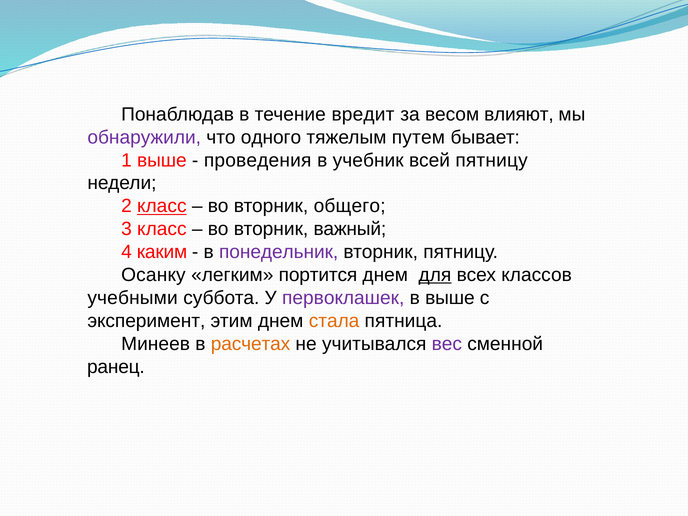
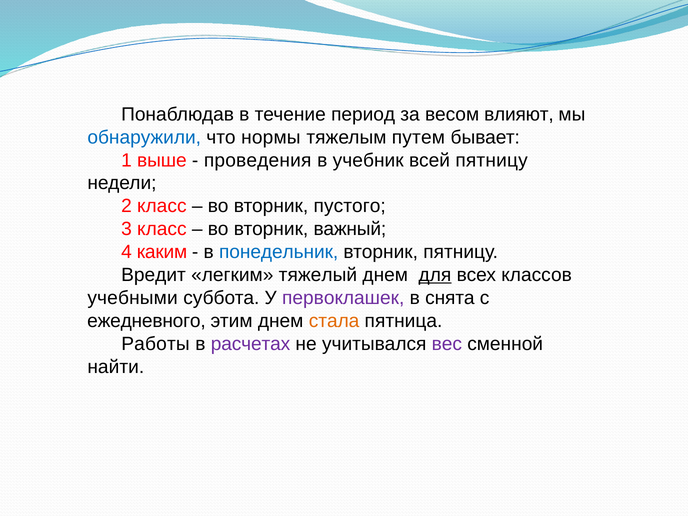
вредит: вредит -> период (363, 114)
обнаружили colour: purple -> blue (144, 137)
одного: одного -> нормы (271, 137)
класс underline: present -> none (162, 206)
общего: общего -> пустого (350, 206)
понедельник colour: purple -> blue (279, 252)
Осанку: Осанку -> Вредит (154, 275)
портится: портится -> тяжелый (318, 275)
в выше: выше -> снята (450, 298)
эксперимент: эксперимент -> ежедневного (146, 321)
Минеев: Минеев -> Работы (155, 344)
расчетах colour: orange -> purple (251, 344)
ранец: ранец -> найти (116, 367)
